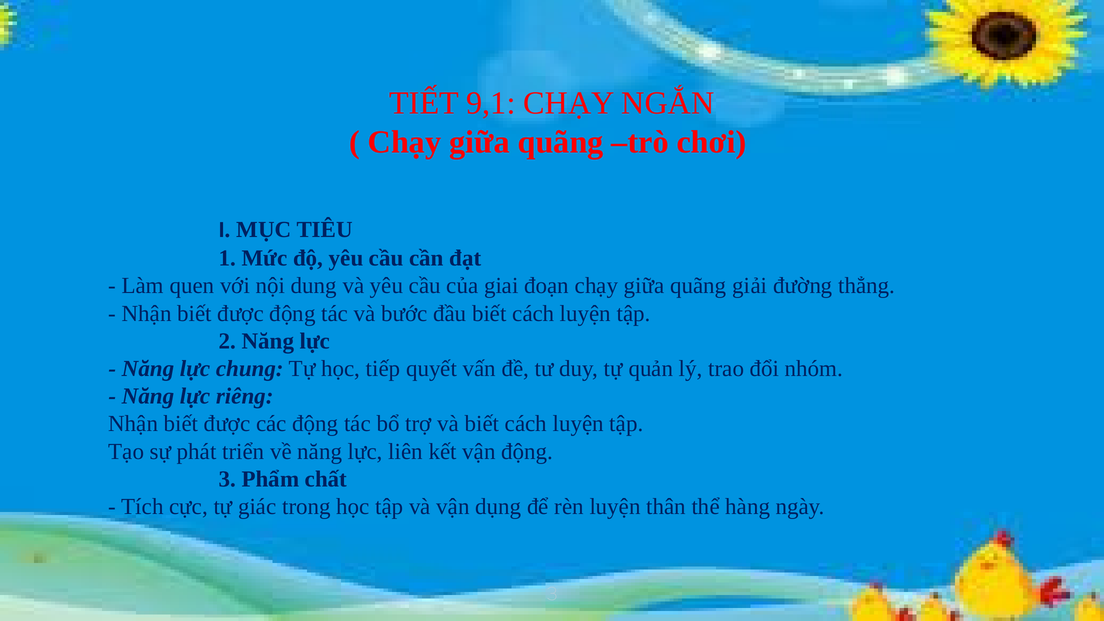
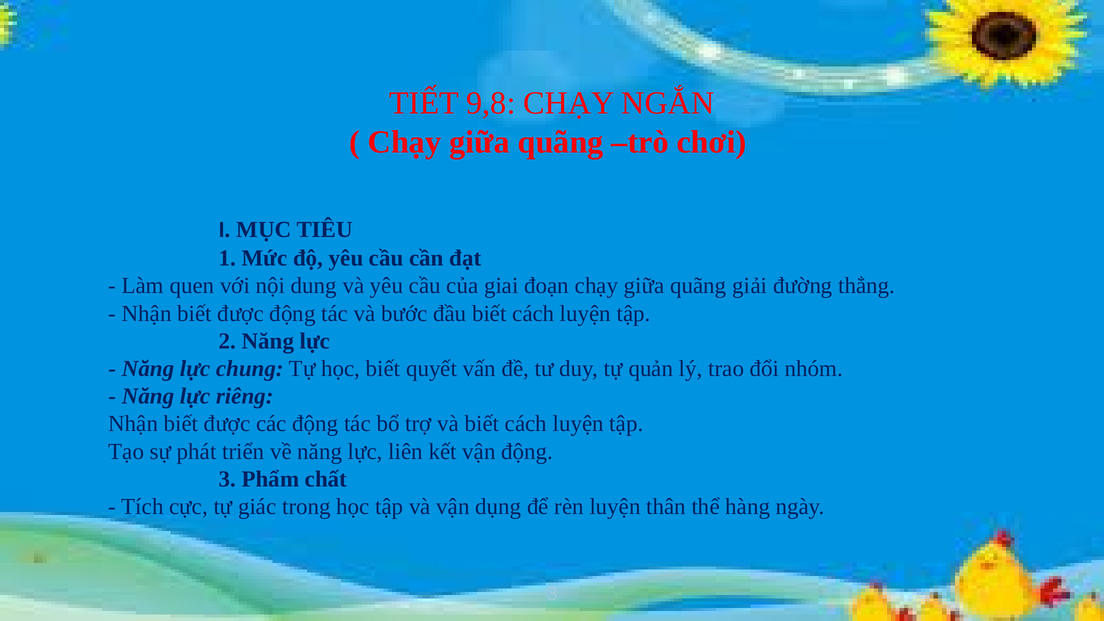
9,1: 9,1 -> 9,8 (491, 103)
học tiếp: tiếp -> biết (383, 369)
